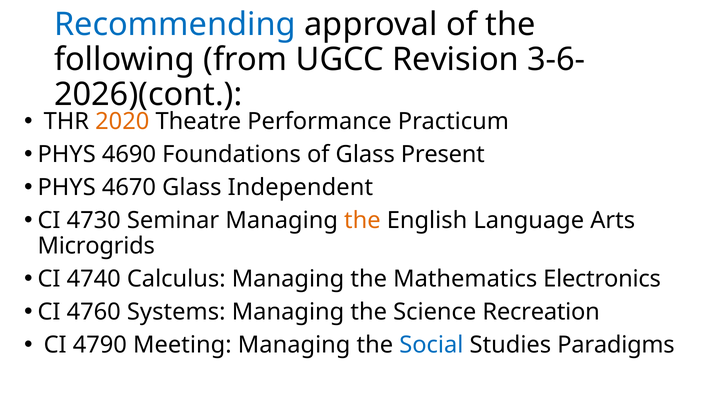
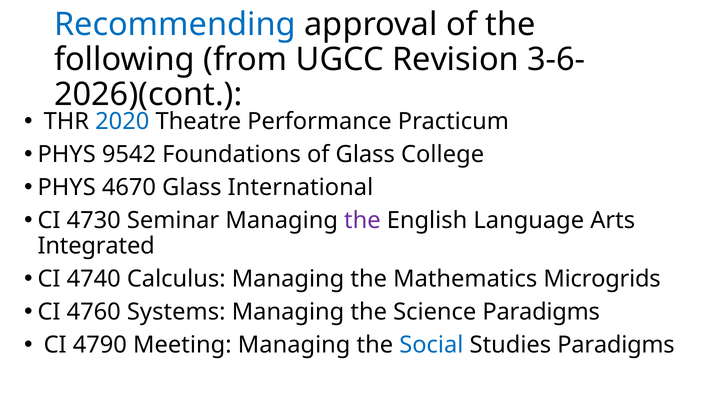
2020 colour: orange -> blue (122, 122)
4690: 4690 -> 9542 (129, 155)
Present: Present -> College (443, 155)
Independent: Independent -> International (300, 188)
the colour: orange -> purple (362, 221)
Microgrids: Microgrids -> Integrated (96, 246)
Electronics: Electronics -> Microgrids (602, 279)
Science Recreation: Recreation -> Paradigms (541, 312)
